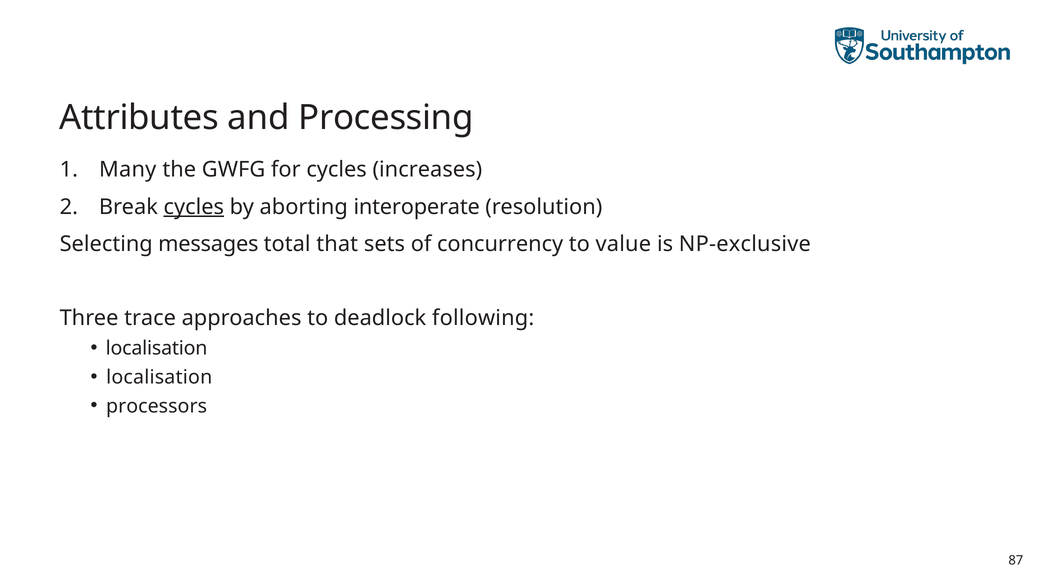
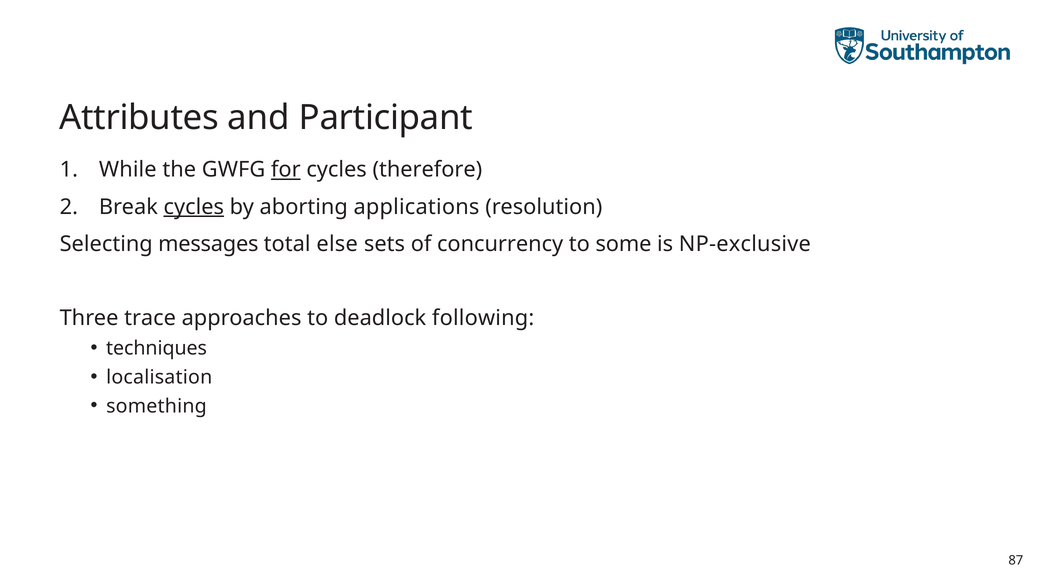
Processing: Processing -> Participant (386, 118)
Many: Many -> While (128, 170)
for underline: none -> present (286, 170)
increases: increases -> therefore (427, 170)
interoperate: interoperate -> applications (416, 207)
that: that -> else (337, 244)
value: value -> some (624, 244)
localisation: localisation -> techniques (157, 348)
processors: processors -> something (156, 406)
